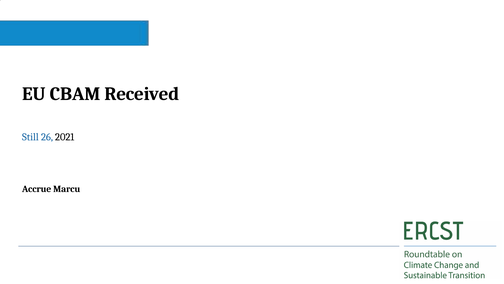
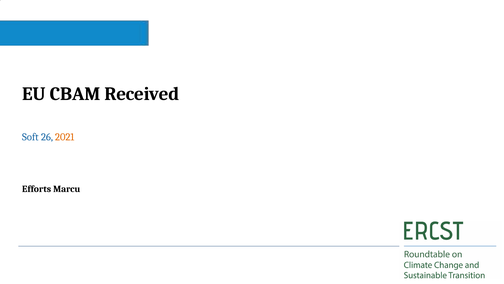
Still: Still -> Soft (30, 137)
2021 colour: black -> orange (65, 137)
Accrue: Accrue -> Efforts (37, 189)
